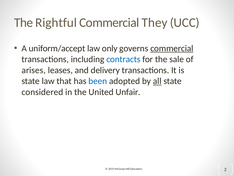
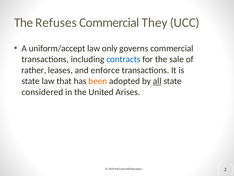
Rightful: Rightful -> Refuses (56, 23)
commercial underline: present -> none (172, 48)
arises: arises -> rather (34, 70)
delivery: delivery -> enforce (105, 70)
been colour: blue -> orange (98, 81)
Unfair: Unfair -> Arises (128, 92)
